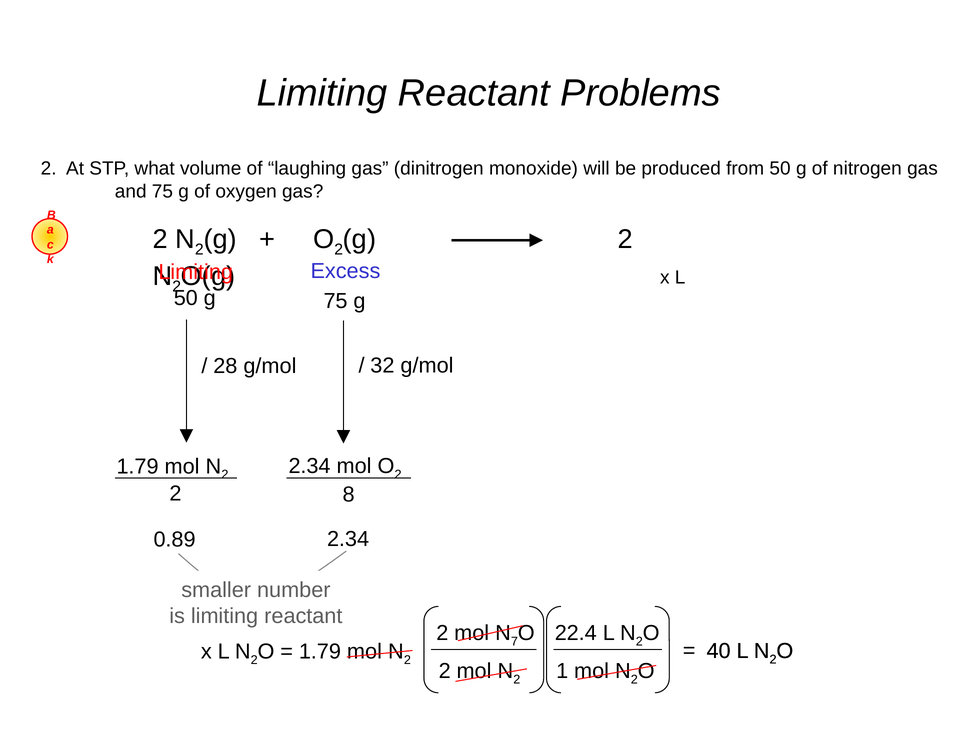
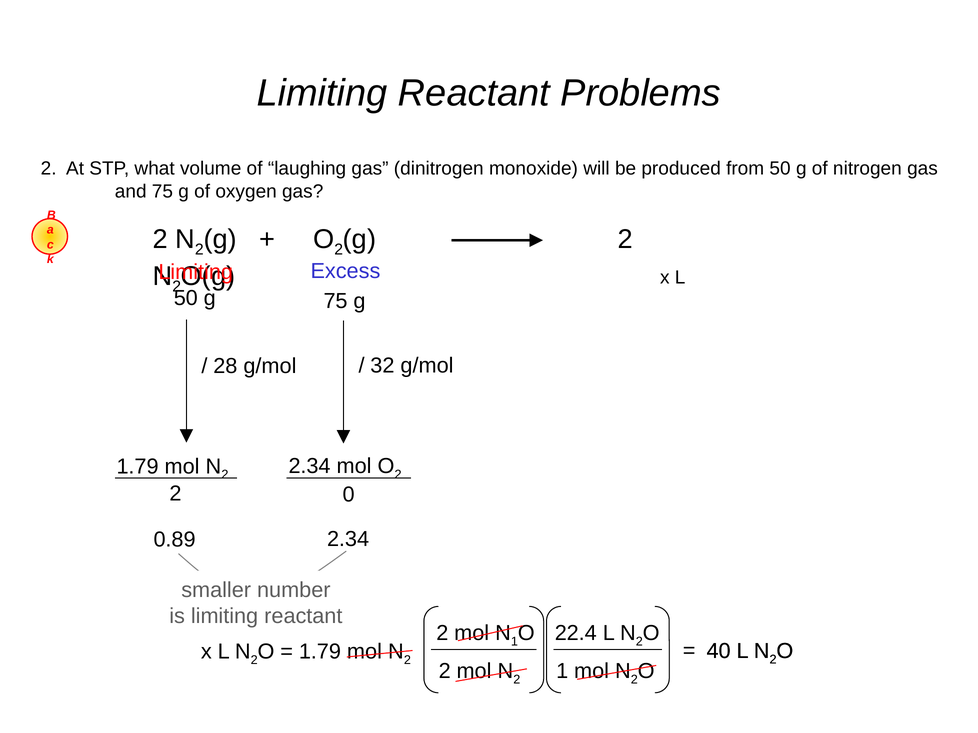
8: 8 -> 0 (349, 495)
7: 7 -> 1 (514, 642)
